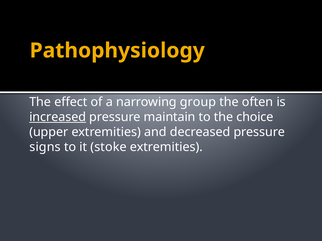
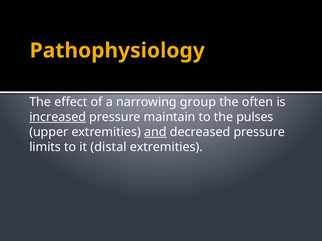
choice: choice -> pulses (255, 117)
and underline: none -> present (155, 132)
signs: signs -> limits (45, 147)
stoke: stoke -> distal (109, 147)
